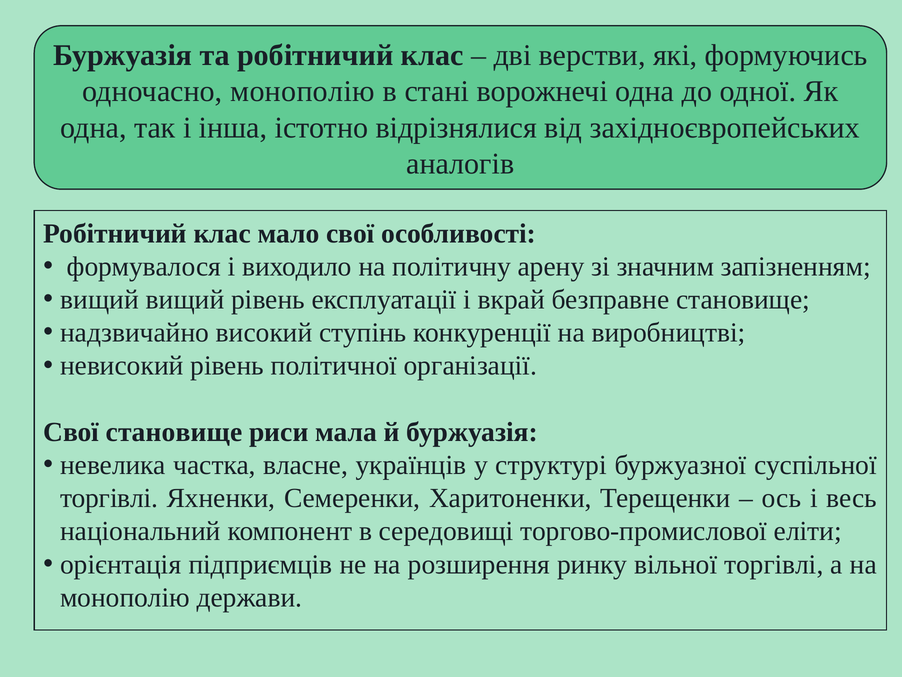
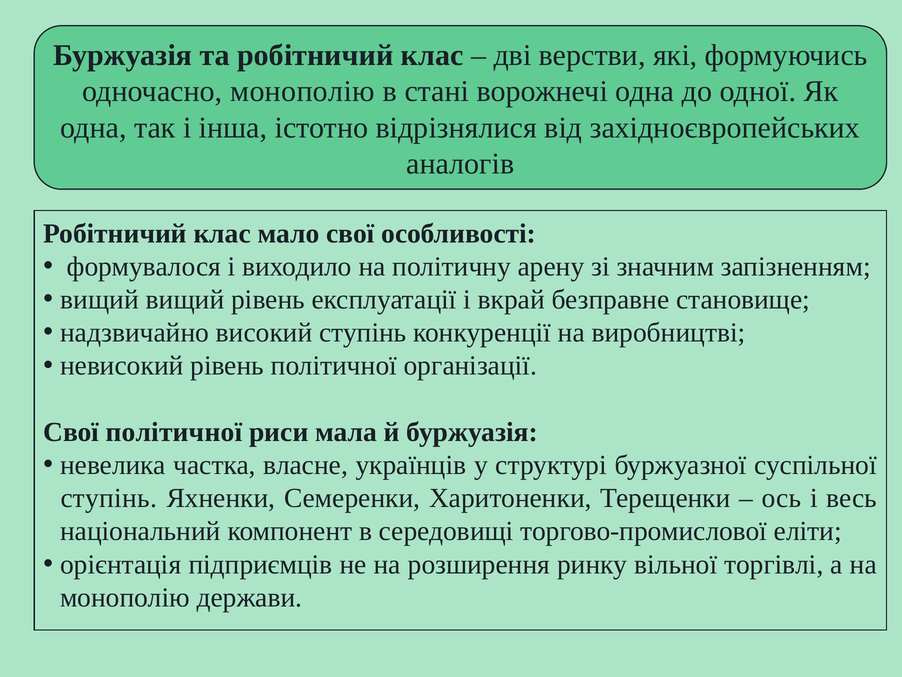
Свої становище: становище -> політичної (174, 432)
торгівлі: торгівлі -> ступінь (109, 498)
